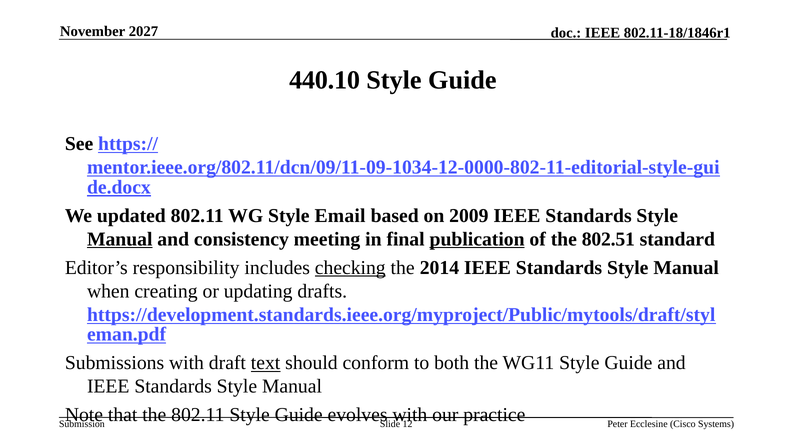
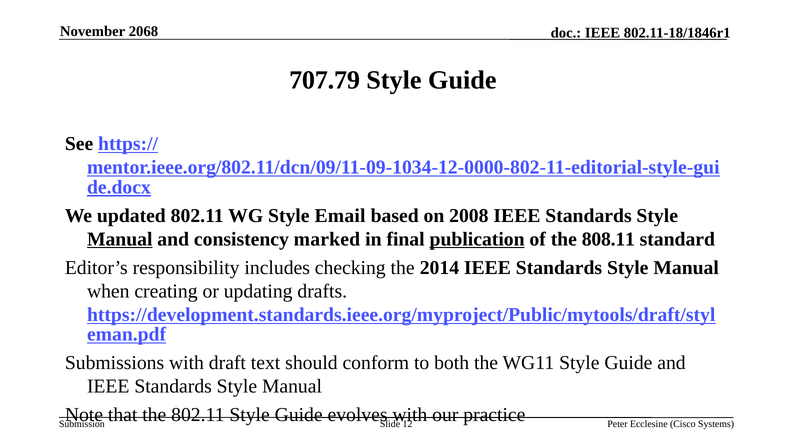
2027: 2027 -> 2068 (143, 31)
440.10: 440.10 -> 707.79 (325, 80)
2009: 2009 -> 2008 (469, 216)
meeting: meeting -> marked (327, 239)
802.51: 802.51 -> 808.11 (608, 239)
checking underline: present -> none (350, 268)
text underline: present -> none (266, 363)
